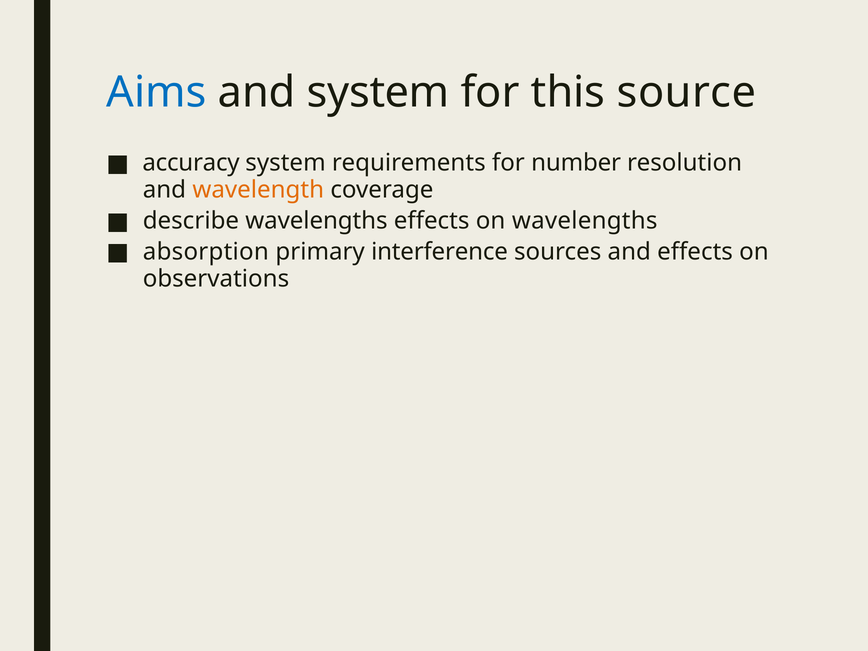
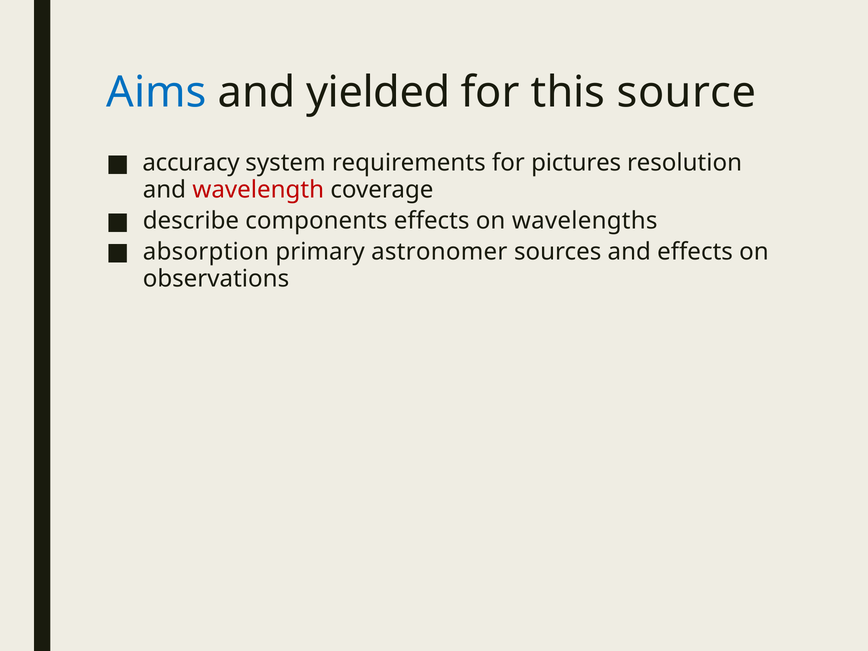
and system: system -> yielded (378, 92)
number: number -> pictures (576, 163)
wavelength colour: orange -> red (258, 190)
describe wavelengths: wavelengths -> components (316, 221)
interference: interference -> astronomer (439, 252)
